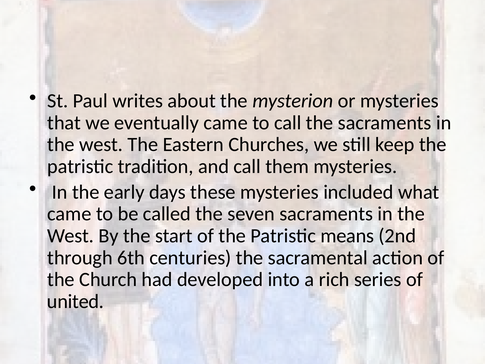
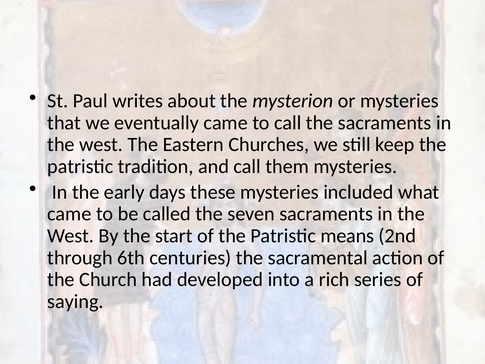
united: united -> saying (75, 301)
